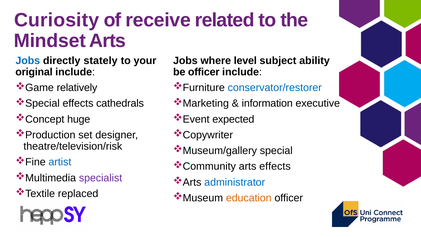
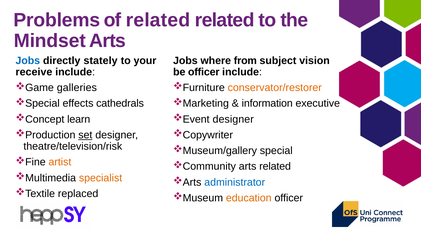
Curiosity: Curiosity -> Problems (57, 20)
of receive: receive -> related (158, 20)
level: level -> from (245, 60)
ability: ability -> vision (315, 60)
original: original -> receive (34, 72)
conservator/restorer colour: blue -> orange (275, 88)
relatively: relatively -> galleries (77, 88)
expected: expected -> designer (233, 119)
huge: huge -> learn (79, 119)
set underline: none -> present (85, 135)
artist colour: blue -> orange (60, 162)
arts effects: effects -> related (275, 166)
specialist colour: purple -> orange (101, 178)
